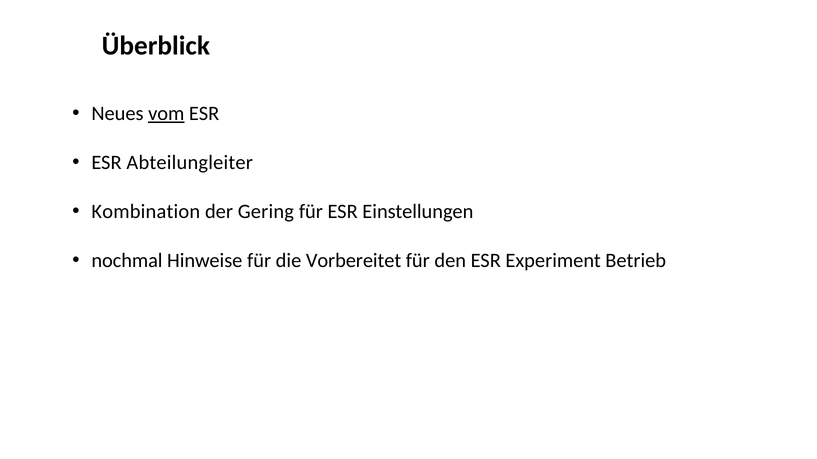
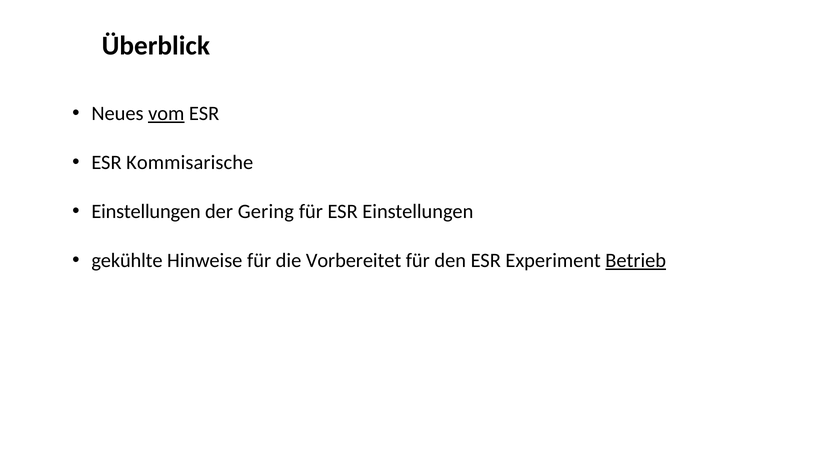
Abteilungleiter: Abteilungleiter -> Kommisarische (190, 163)
Kombination: Kombination -> Einstellungen (146, 212)
nochmal: nochmal -> gekühlte (127, 261)
Betrieb underline: none -> present (636, 261)
